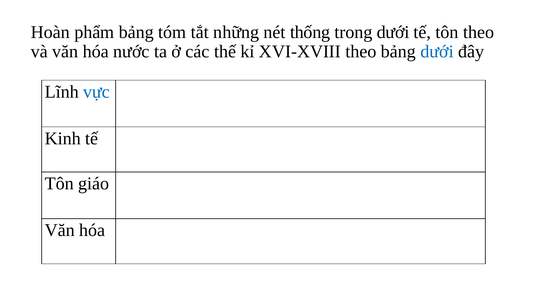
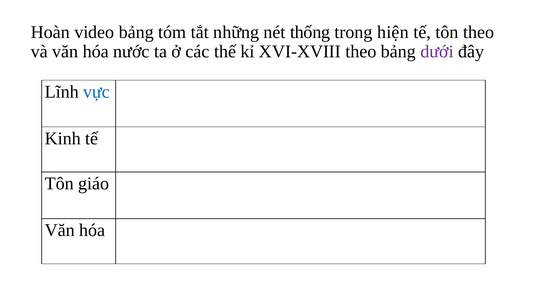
phẩm: phẩm -> video (94, 32)
trong dưới: dưới -> hiện (393, 32)
dưới colour: blue -> purple (437, 52)
